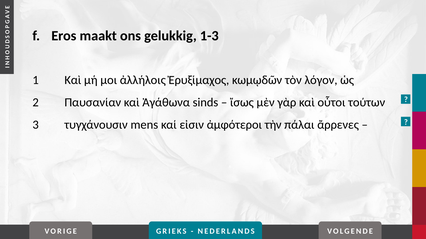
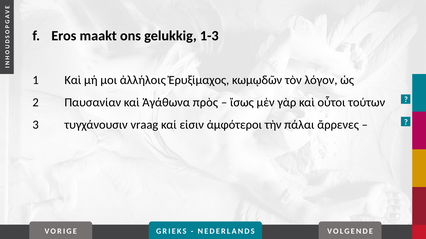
sinds: sinds -> πρὸς (205, 103)
mens: mens -> vraag (144, 125)
